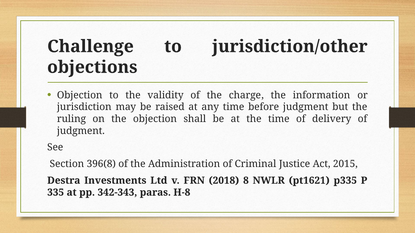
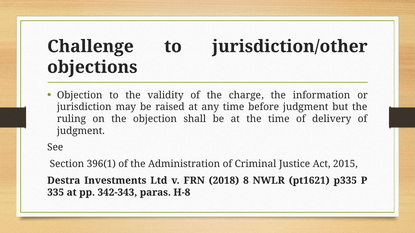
396(8: 396(8 -> 396(1 (101, 164)
